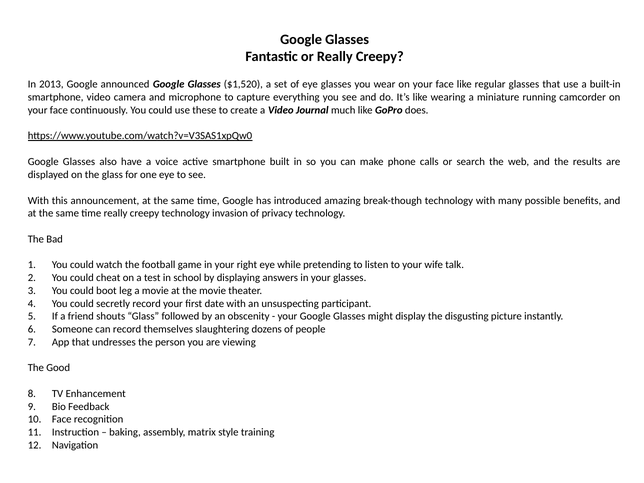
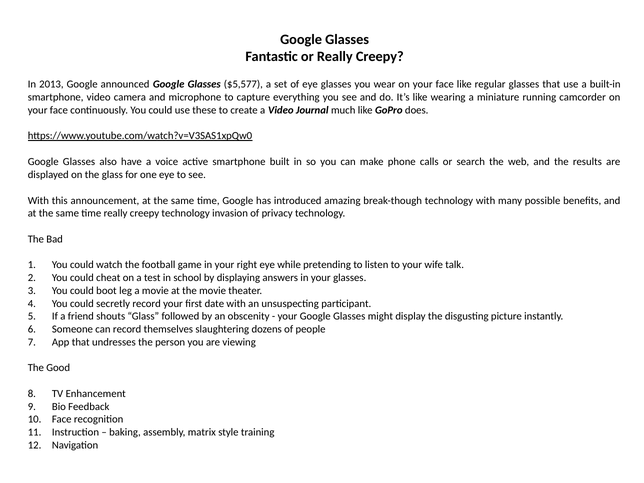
$1,520: $1,520 -> $5,577 (243, 84)
